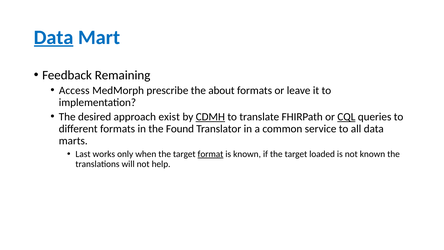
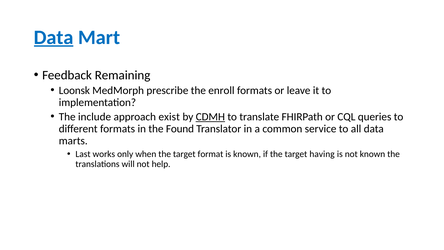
Access: Access -> Loonsk (74, 90)
about: about -> enroll (221, 90)
desired: desired -> include (95, 117)
CQL underline: present -> none (346, 117)
format underline: present -> none (210, 154)
loaded: loaded -> having (322, 154)
